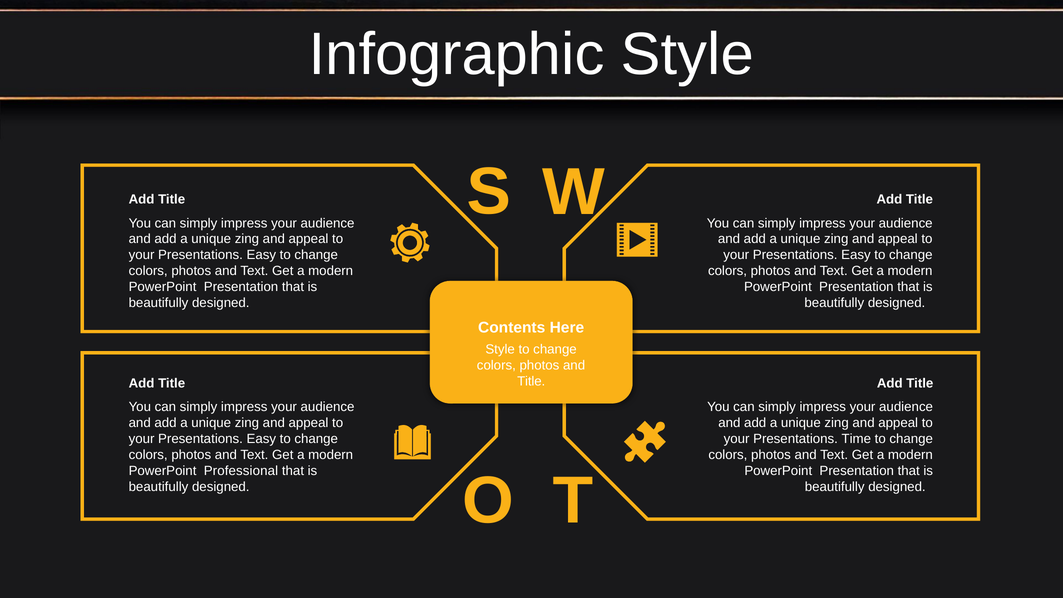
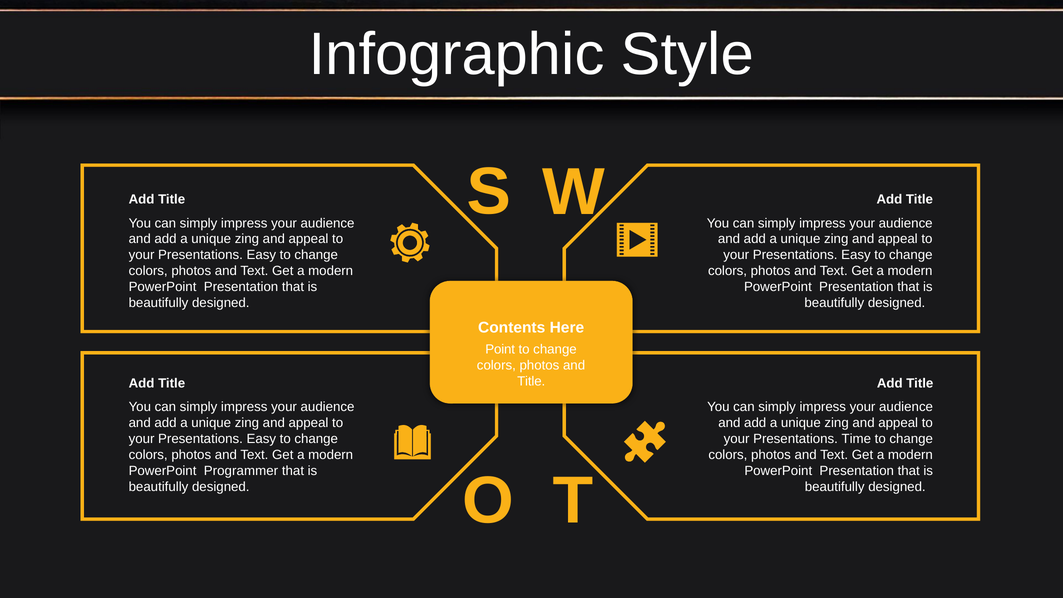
Style: Style -> Point (500, 350)
Professional: Professional -> Programmer (241, 471)
